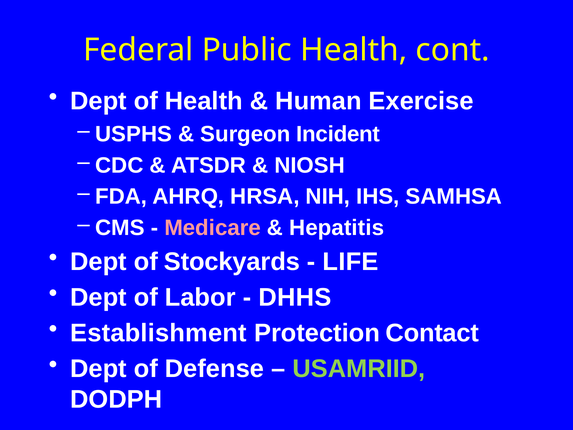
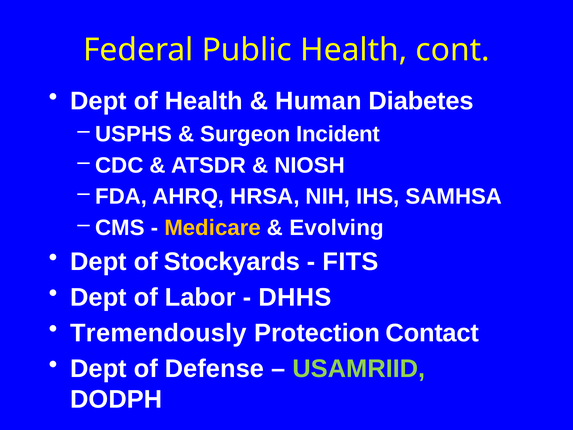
Exercise: Exercise -> Diabetes (421, 101)
Medicare colour: pink -> yellow (213, 228)
Hepatitis: Hepatitis -> Evolving (337, 228)
LIFE: LIFE -> FITS (351, 262)
Establishment: Establishment -> Tremendously (158, 333)
